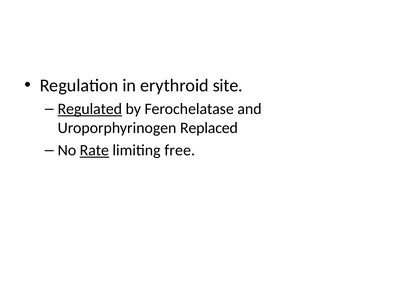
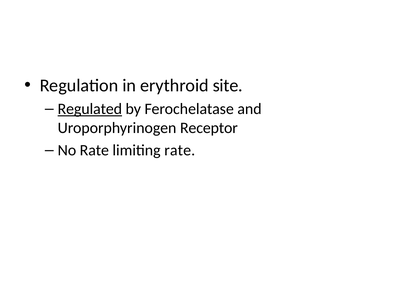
Replaced: Replaced -> Receptor (209, 128)
Rate underline: present -> none (94, 150)
limiting free: free -> rate (180, 150)
